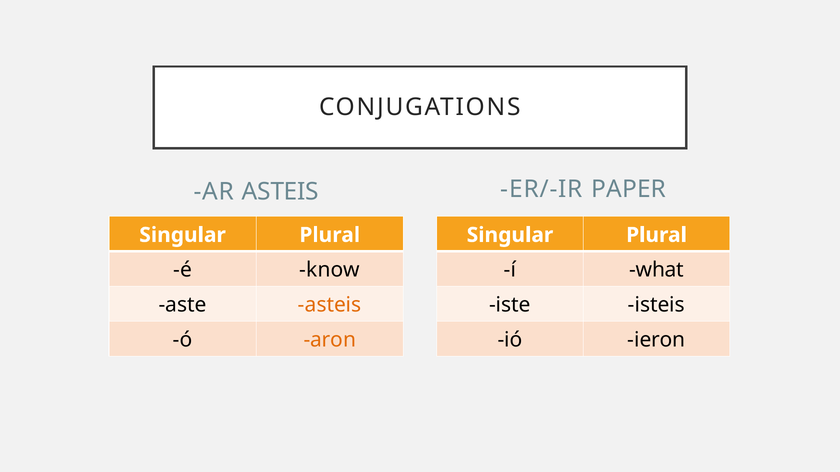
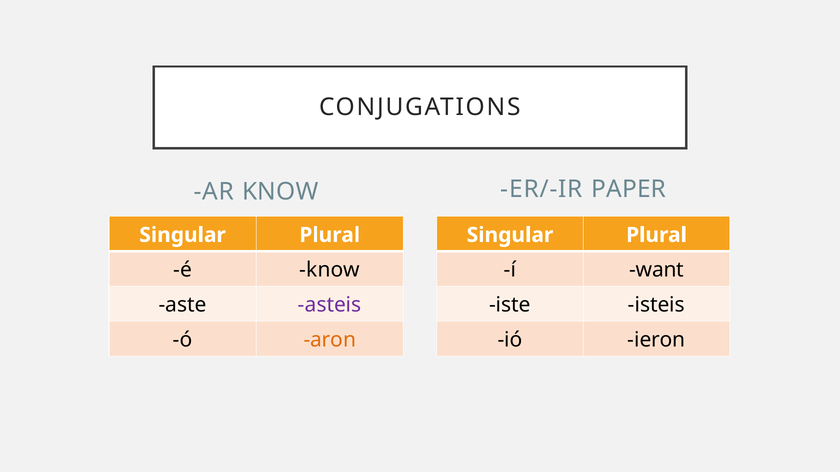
AR ASTEIS: ASTEIS -> KNOW (280, 192)
what: what -> want (657, 270)
asteis colour: orange -> purple (330, 305)
